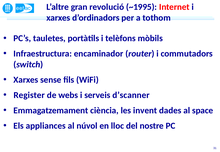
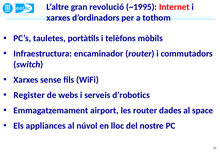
d’scanner: d’scanner -> d’robotics (131, 95)
ciència: ciència -> airport (104, 111)
les invent: invent -> router (145, 111)
